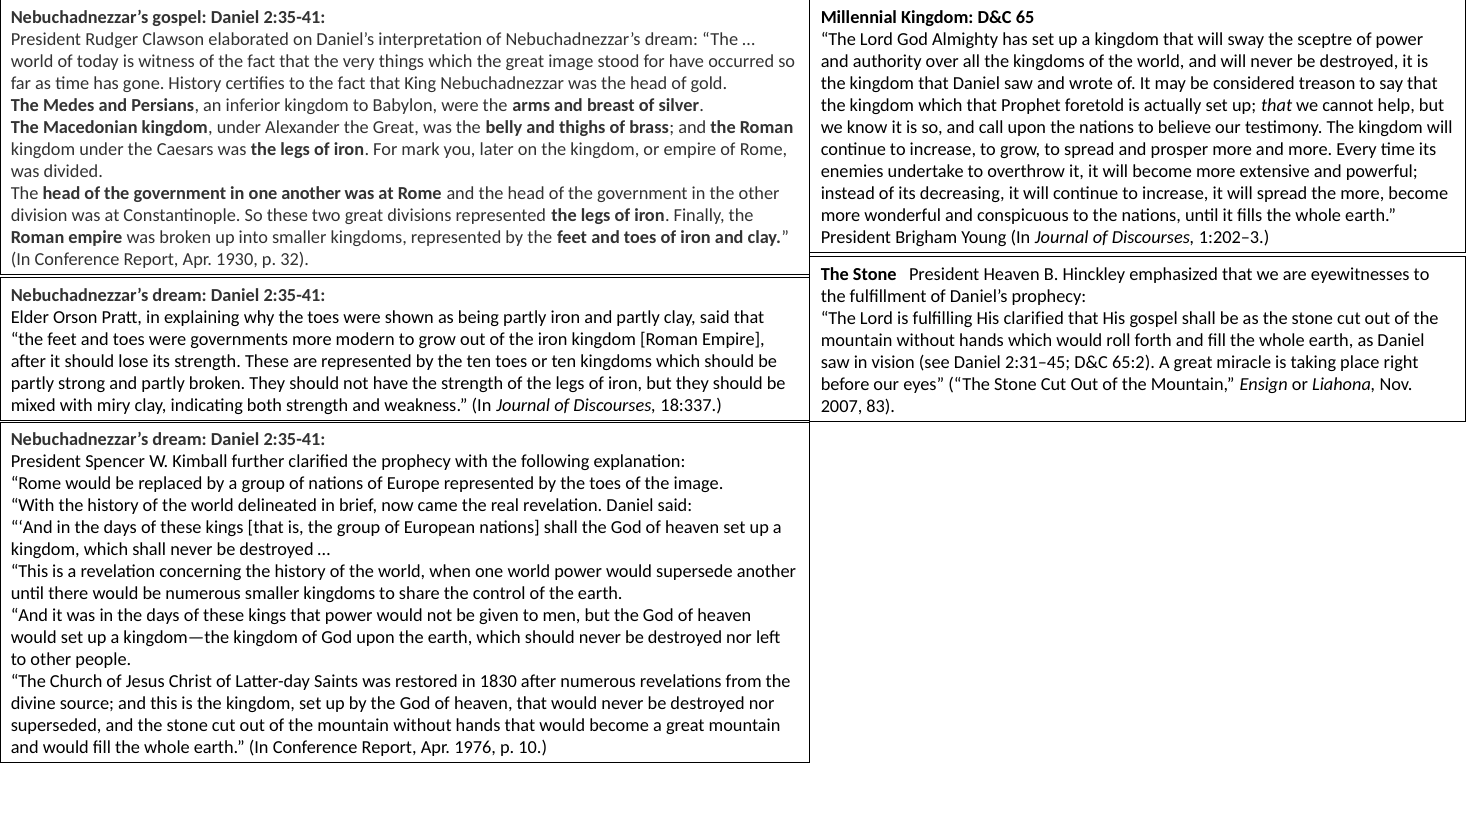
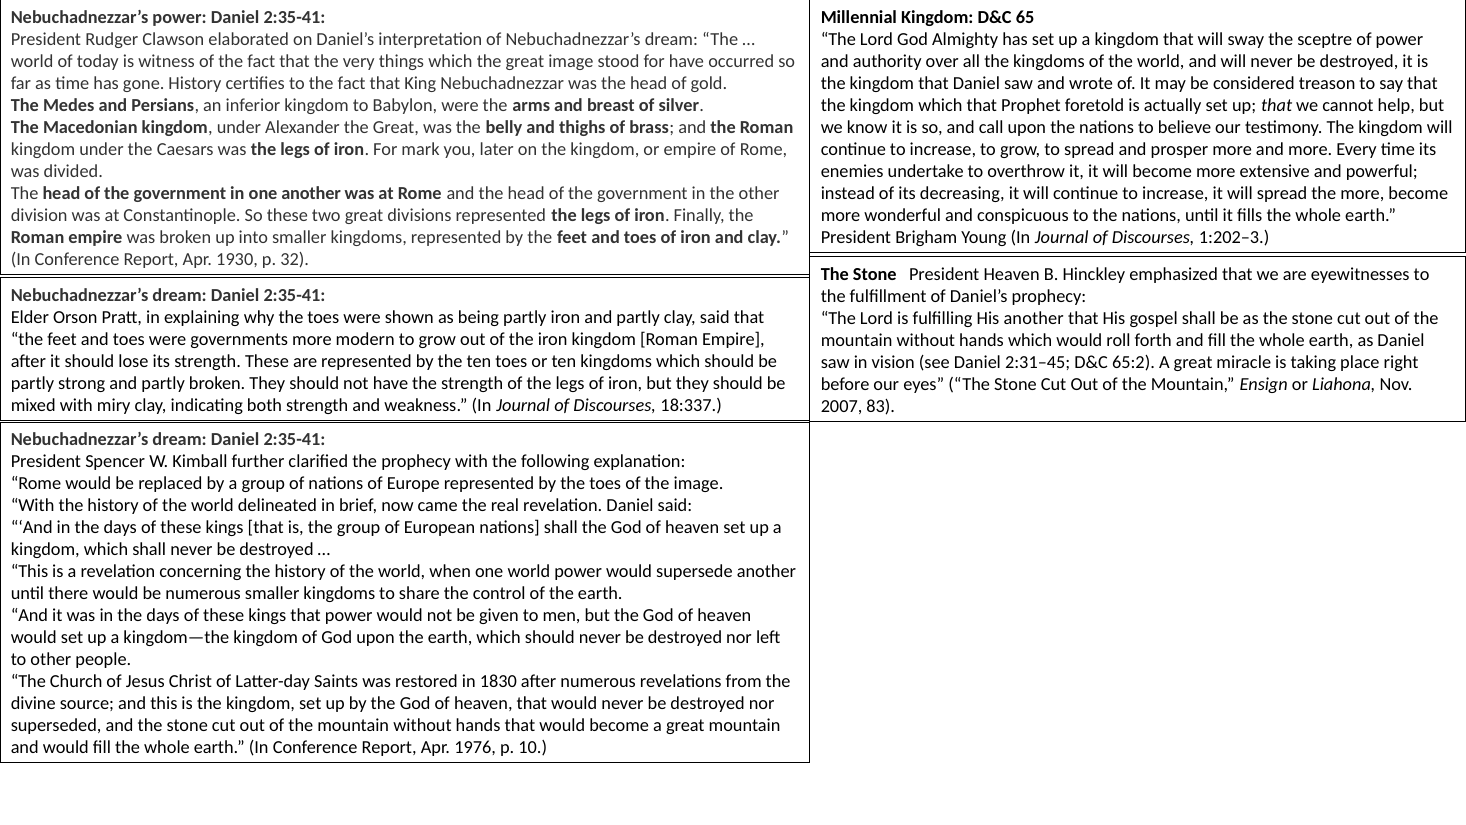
Nebuchadnezzar’s gospel: gospel -> power (180, 18)
His clarified: clarified -> another (1034, 318)
